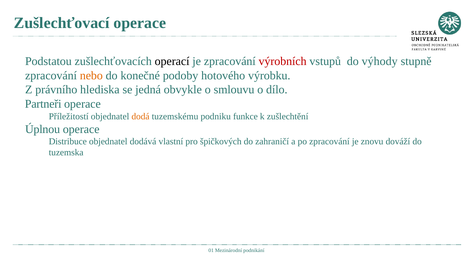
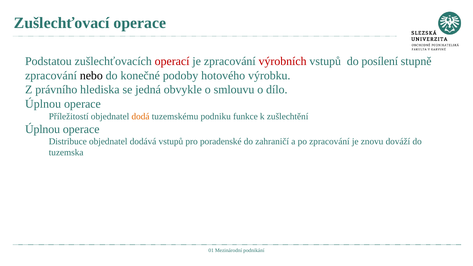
operací colour: black -> red (172, 61)
výhody: výhody -> posílení (380, 61)
nebo colour: orange -> black (91, 76)
Partneři: Partneři -> Úplnou (43, 104)
dodává vlastní: vlastní -> vstupů (171, 142)
špičkových: špičkových -> poradenské (221, 142)
